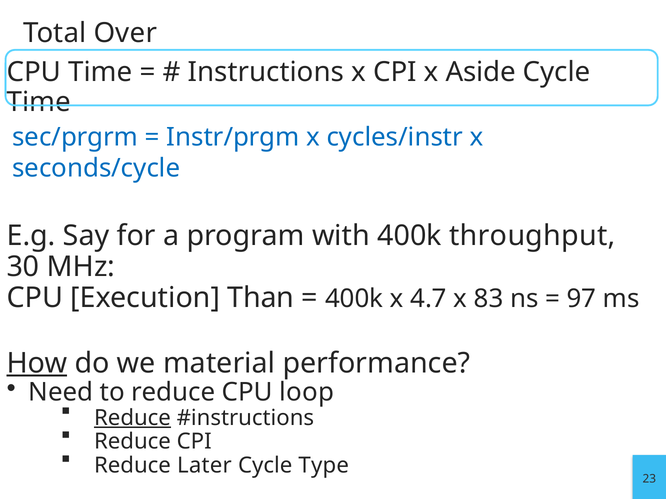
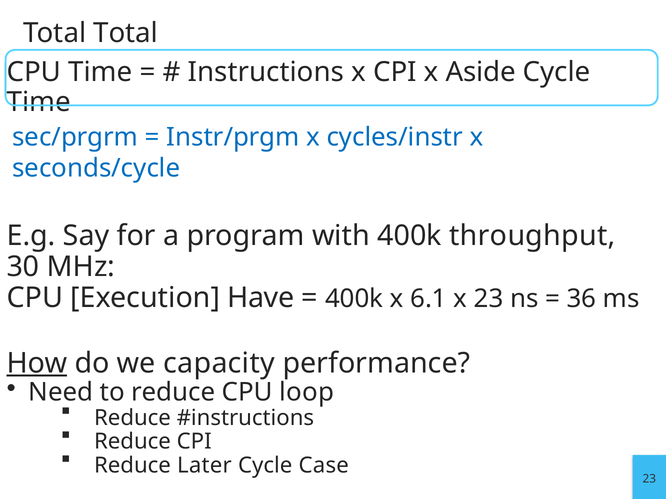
Total Over: Over -> Total (126, 33)
Than: Than -> Have (261, 298)
4.7: 4.7 -> 6.1 (428, 299)
x 83: 83 -> 23 (489, 299)
97: 97 -> 36 (581, 299)
material: material -> capacity (219, 364)
Reduce underline: present -> none (132, 418)
Type: Type -> Case (324, 466)
